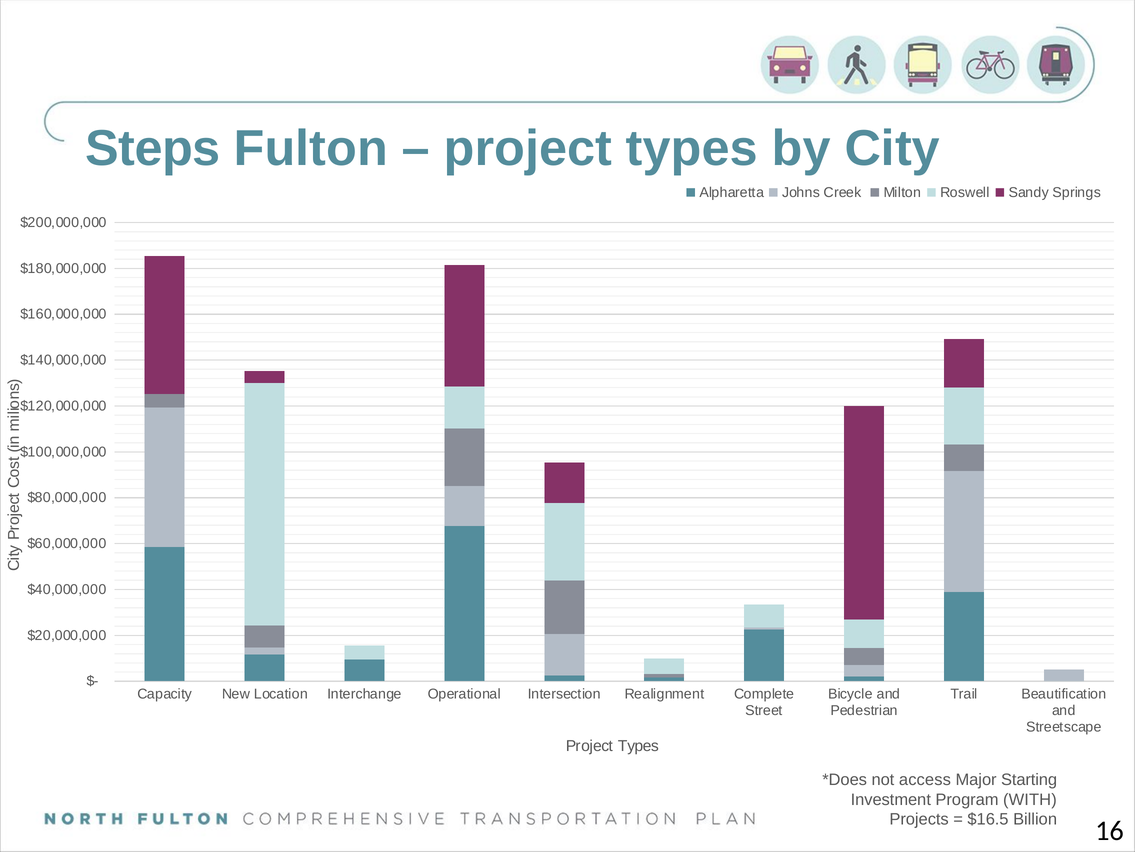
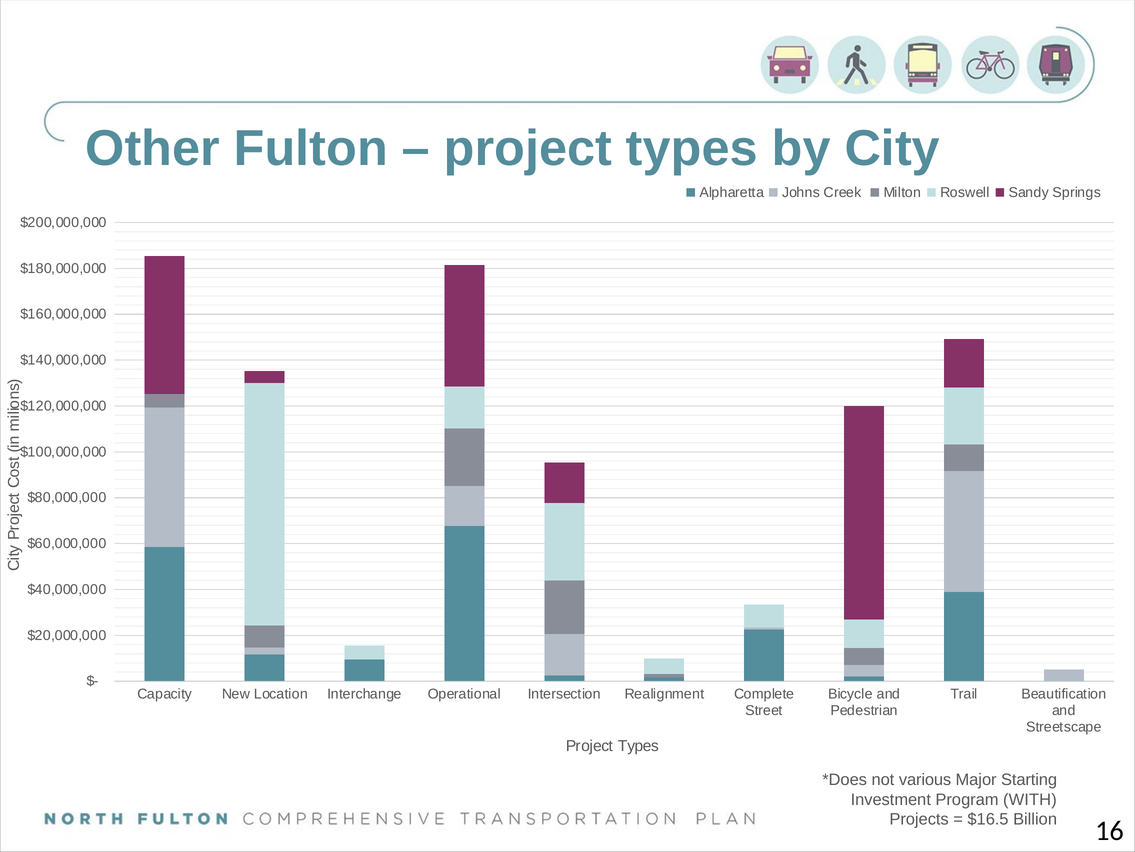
Steps: Steps -> Other (153, 149)
access: access -> various (925, 779)
